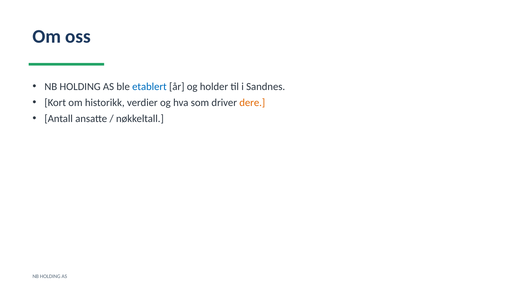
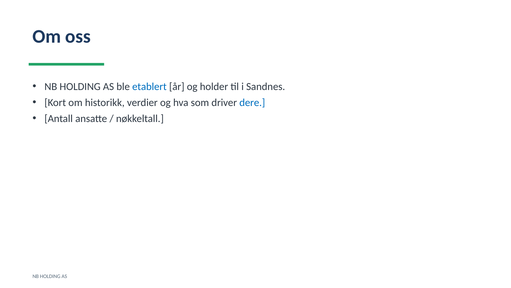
dere colour: orange -> blue (252, 103)
